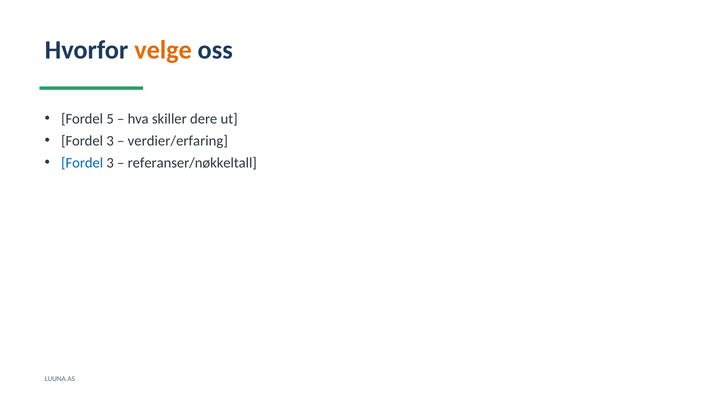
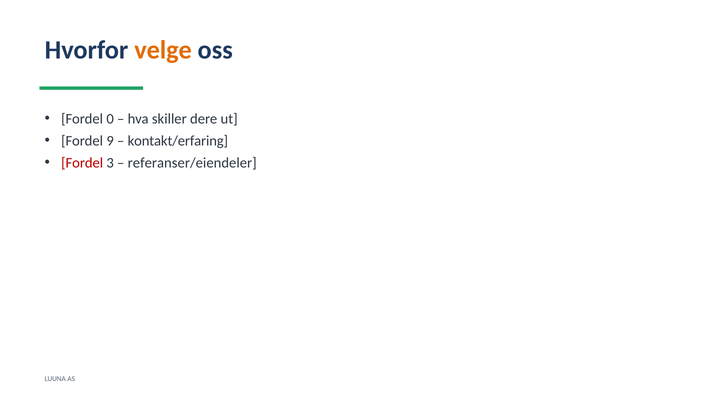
5: 5 -> 0 (110, 119)
3: 3 -> 9 (110, 141)
verdier/erfaring: verdier/erfaring -> kontakt/erfaring (178, 141)
Fordel colour: blue -> red (82, 163)
referanser/nøkkeltall: referanser/nøkkeltall -> referanser/eiendeler (192, 163)
